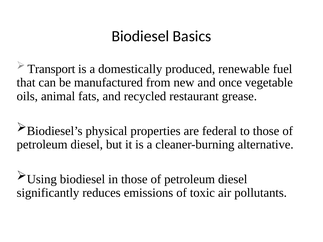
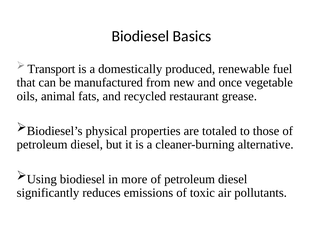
federal: federal -> totaled (219, 131)
in those: those -> more (134, 179)
